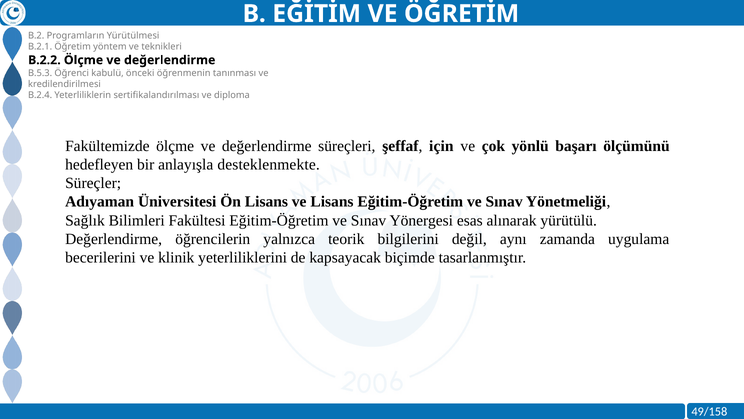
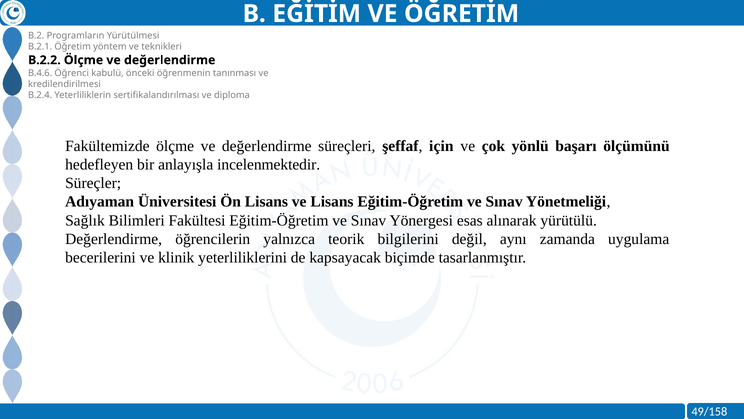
B.5.3: B.5.3 -> B.4.6 (40, 73)
desteklenmekte: desteklenmekte -> incelenmektedir (269, 164)
